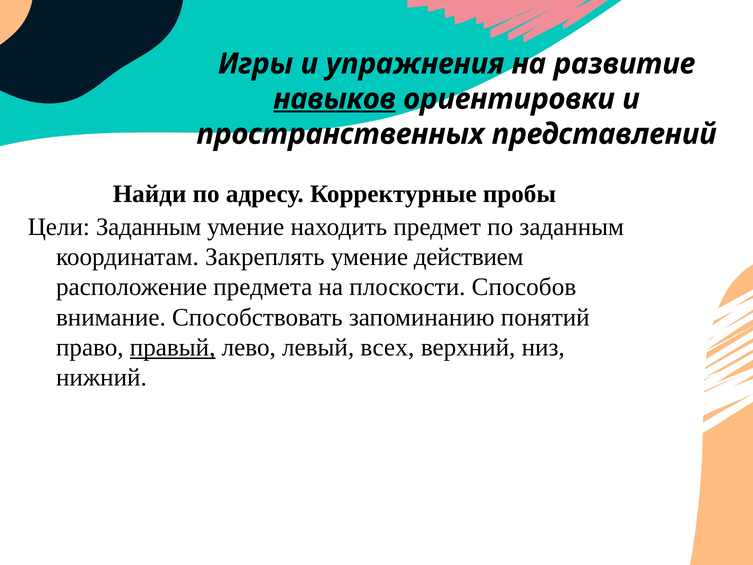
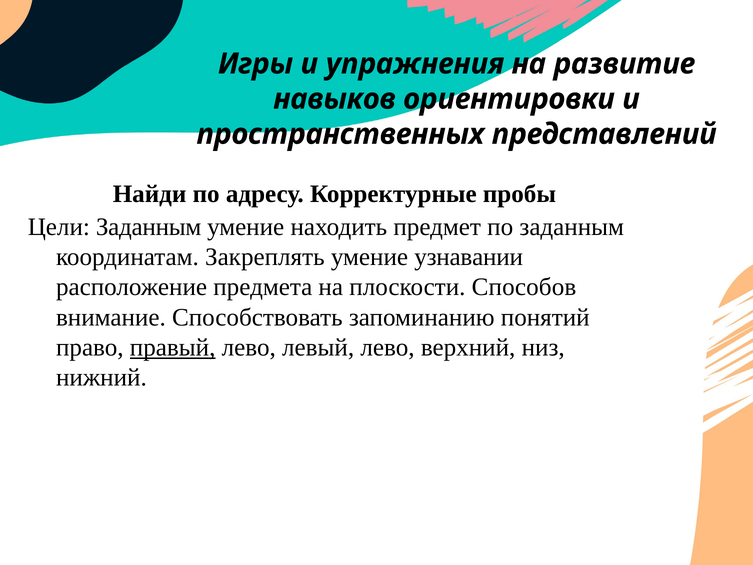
навыков underline: present -> none (335, 99)
действием: действием -> узнавании (469, 257)
левый всех: всех -> лево (388, 347)
